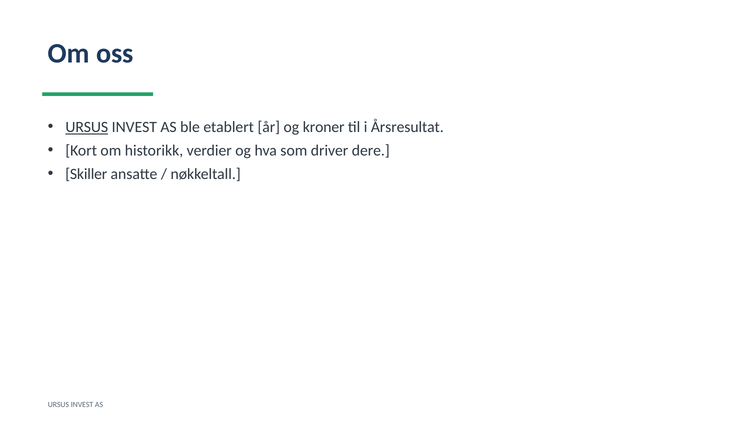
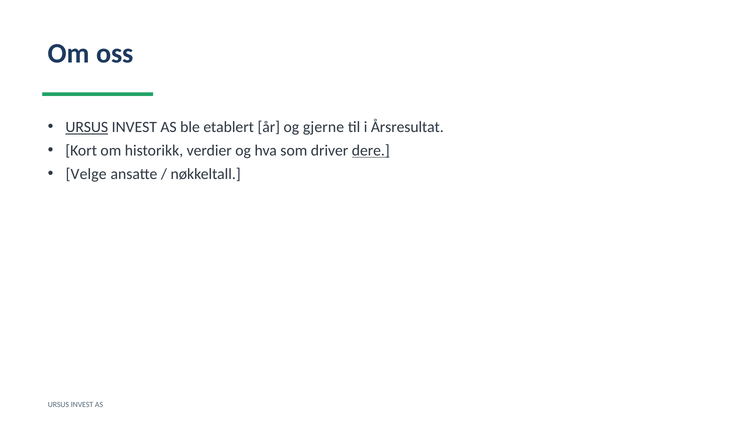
kroner: kroner -> gjerne (324, 127)
dere underline: none -> present (371, 151)
Skiller: Skiller -> Velge (86, 174)
